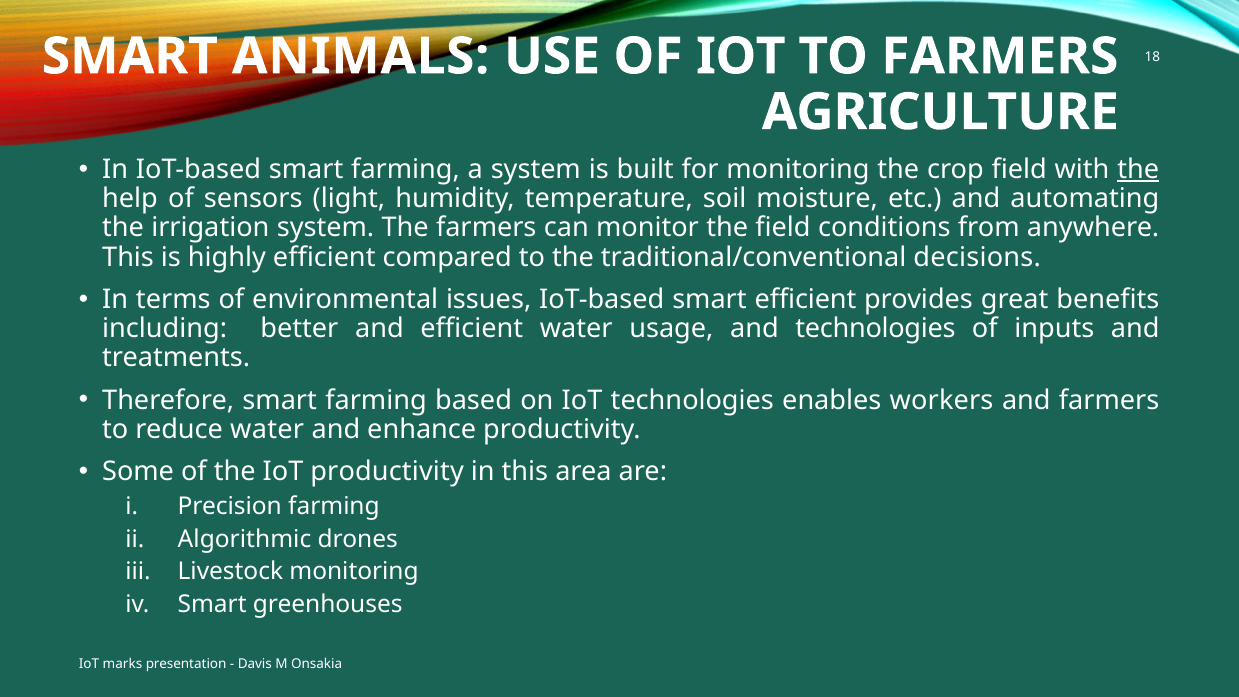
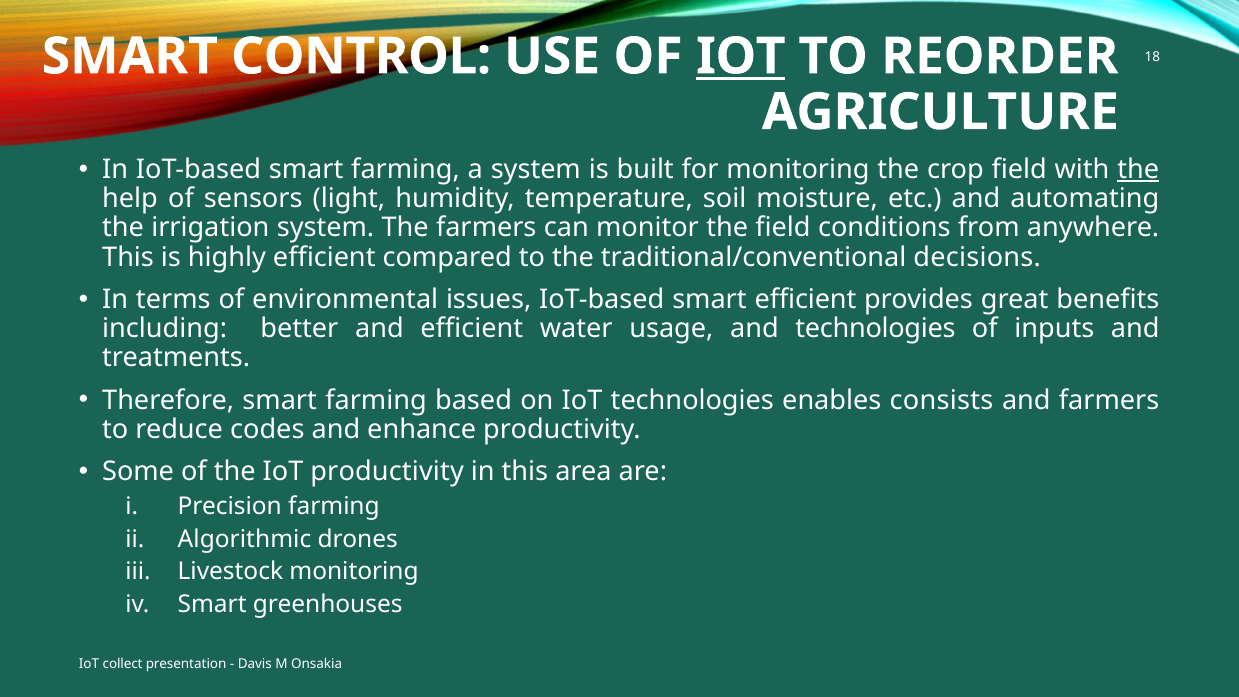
ANIMALS: ANIMALS -> CONTROL (361, 56)
IOT underline: none -> present (741, 56)
TO FARMERS: FARMERS -> REORDER (1000, 56)
workers: workers -> consists (942, 400)
reduce water: water -> codes (267, 429)
marks: marks -> collect (123, 664)
